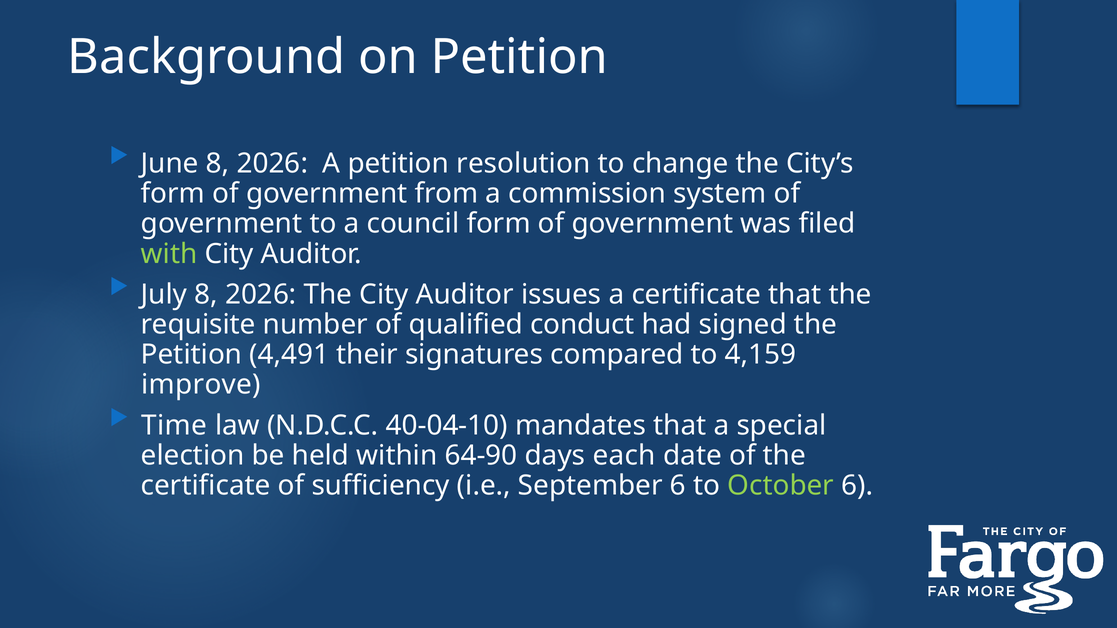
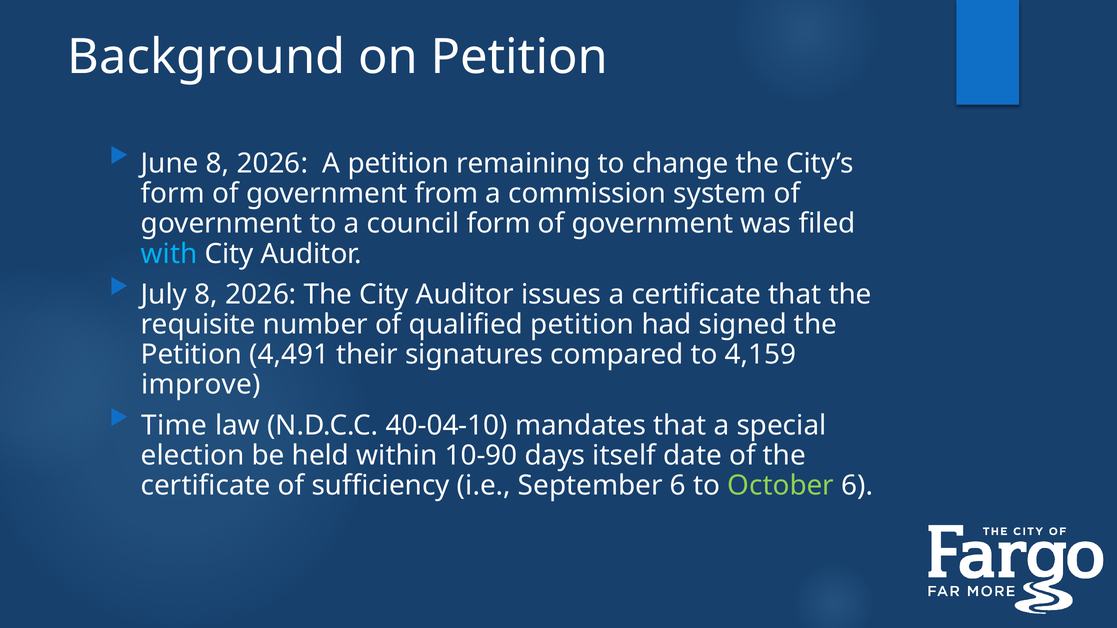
resolution: resolution -> remaining (524, 163)
with colour: light green -> light blue (169, 254)
qualified conduct: conduct -> petition (582, 325)
64-90: 64-90 -> 10-90 (481, 456)
each: each -> itself (624, 456)
